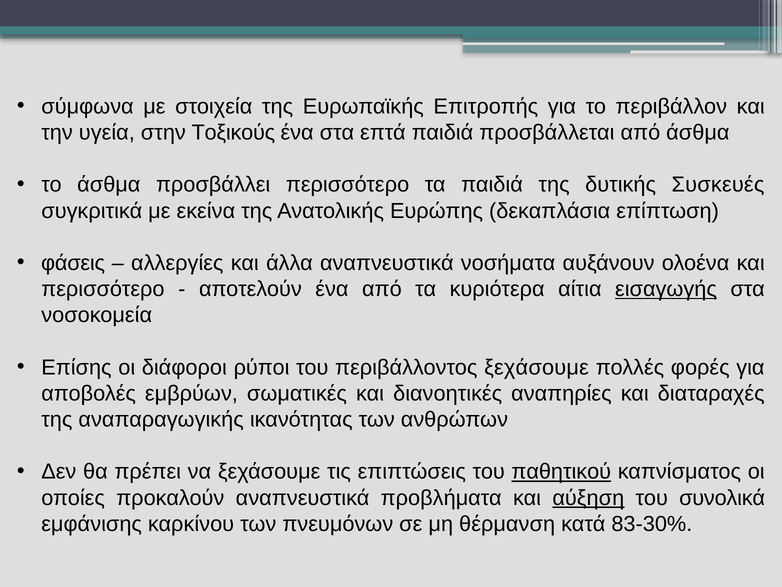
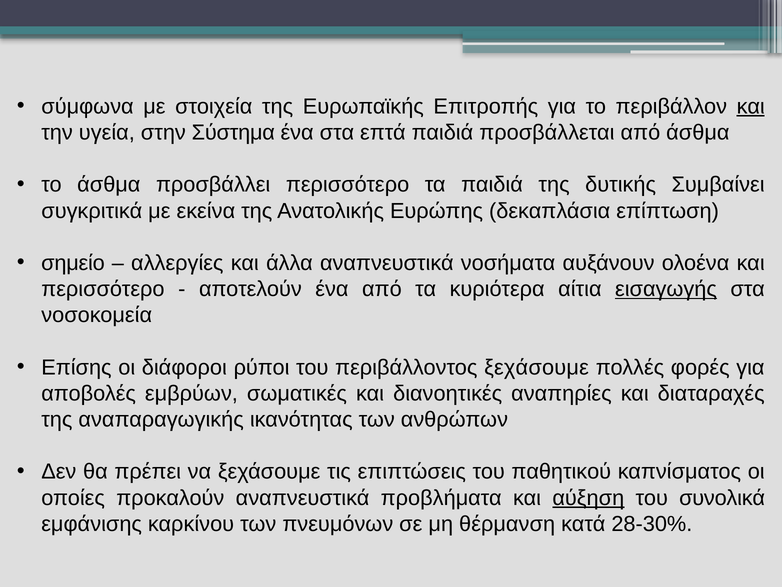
και underline: none -> present (751, 106)
Τοξικούς: Τοξικούς -> Σύστημα (233, 132)
Συσκευές: Συσκευές -> Συμβαίνει (718, 185)
φάσεις: φάσεις -> σημείο (73, 263)
παθητικού underline: present -> none (561, 471)
83-30%: 83-30% -> 28-30% (652, 524)
